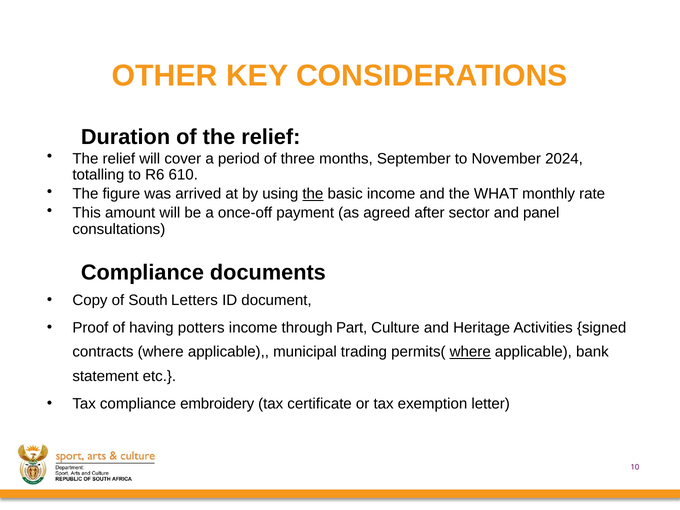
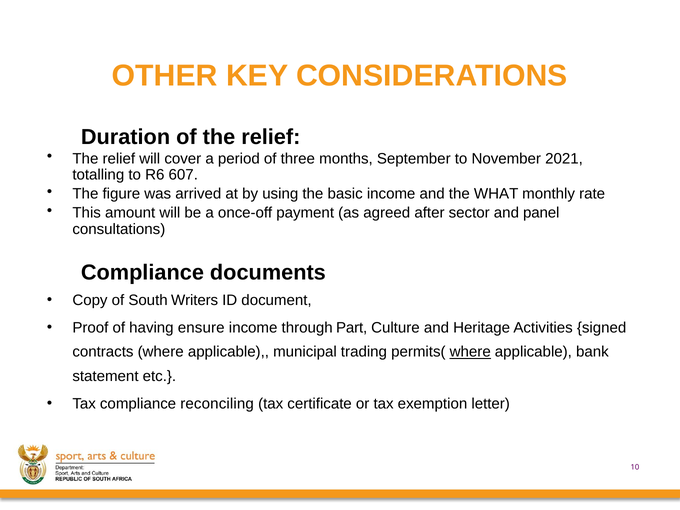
2024: 2024 -> 2021 (564, 159)
610: 610 -> 607 (183, 175)
the underline: present -> none (313, 194)
Letters: Letters -> Writers (195, 300)
potters: potters -> ensure (201, 328)
embroidery: embroidery -> reconciling (217, 404)
